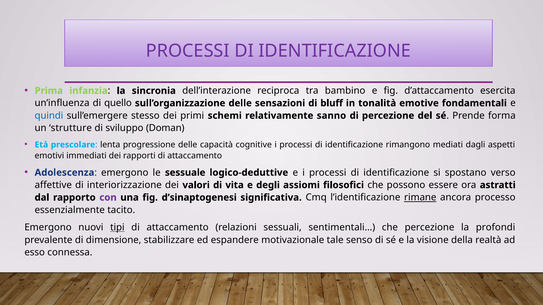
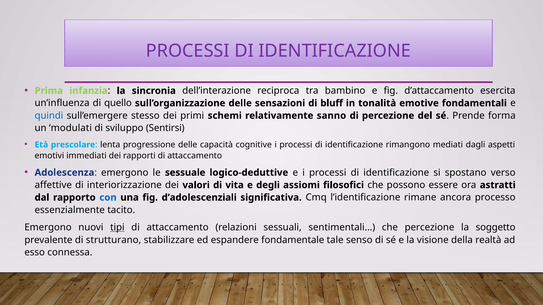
strutture: strutture -> modulati (70, 128)
Doman: Doman -> Sentirsi (165, 128)
con colour: purple -> blue (108, 198)
d’sinaptogenesi: d’sinaptogenesi -> d’adolescenziali (199, 198)
rimane underline: present -> none (420, 198)
profondi: profondi -> soggetto (496, 228)
dimensione: dimensione -> strutturano (114, 240)
motivazionale: motivazionale -> fondamentale (293, 240)
